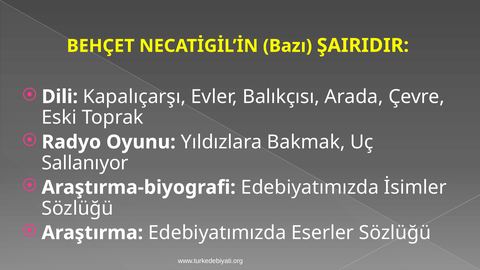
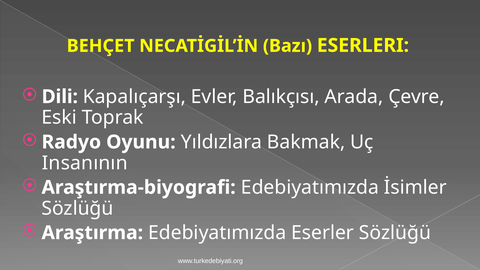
ŞAIRIDIR: ŞAIRIDIR -> ESERLERI (363, 45)
Sallanıyor: Sallanıyor -> Insanının (85, 163)
